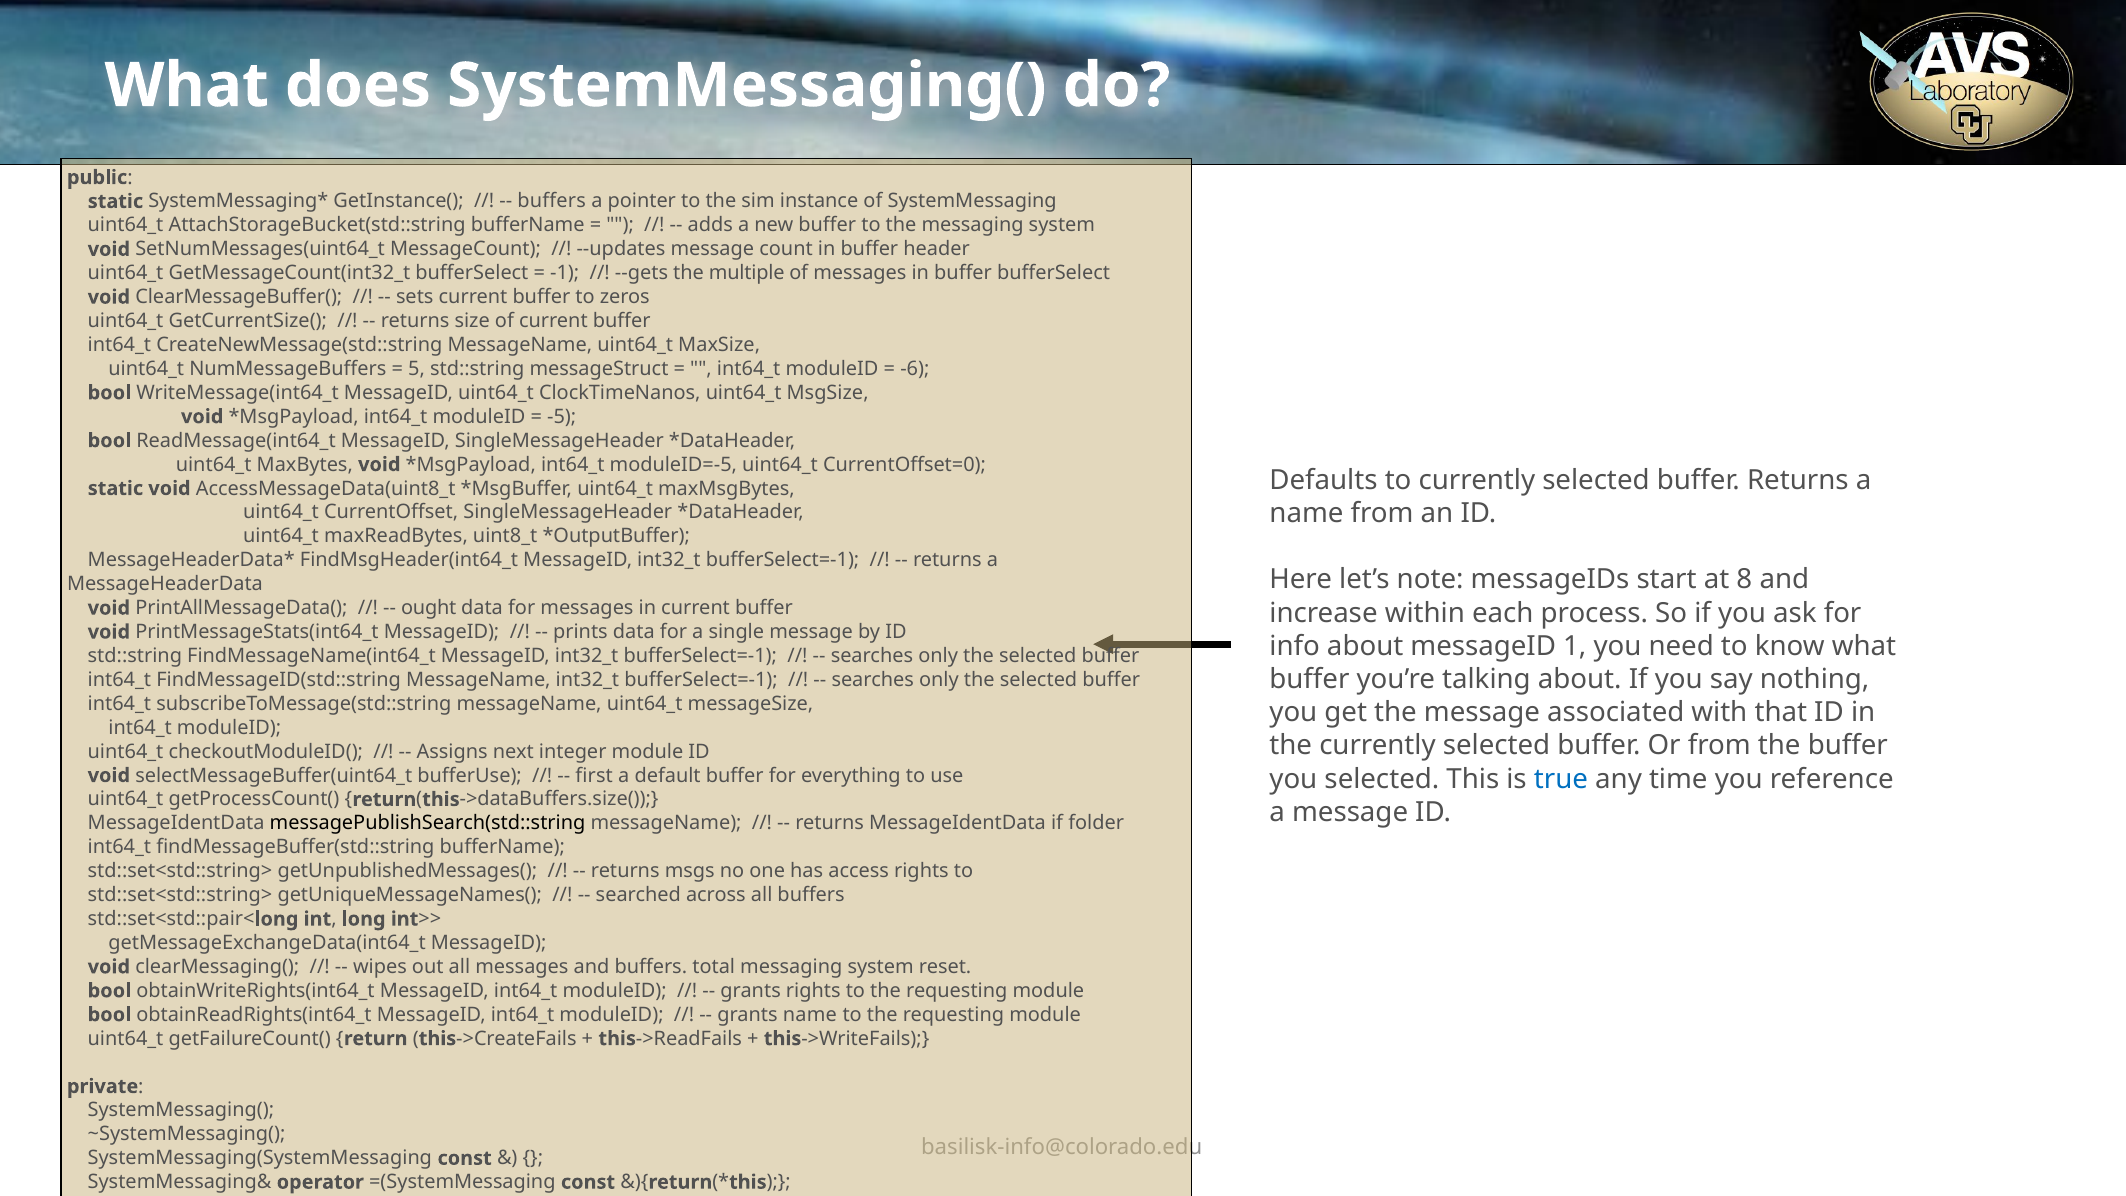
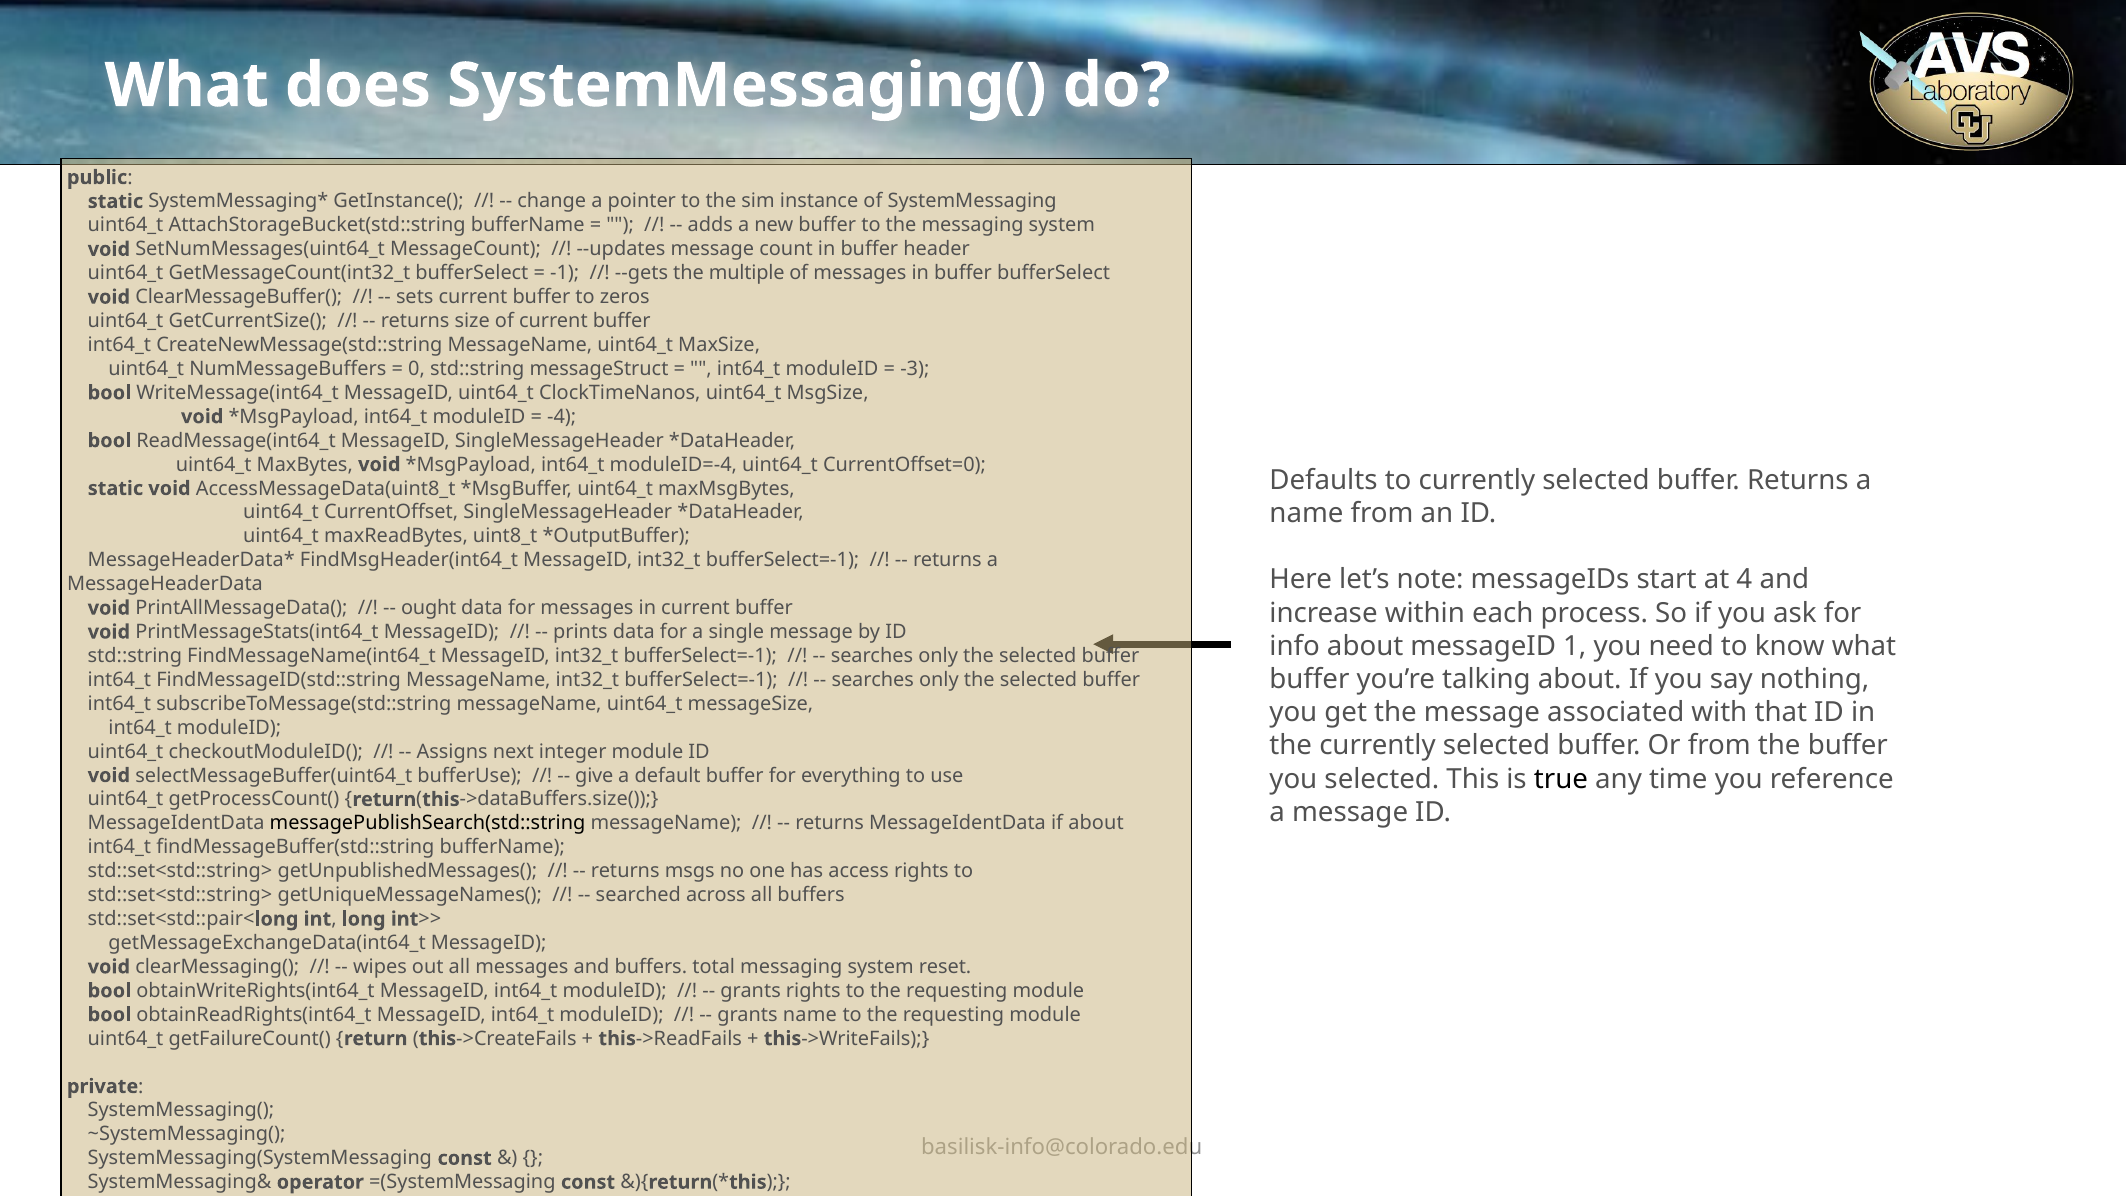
buffers: buffers -> change (552, 201)
5: 5 -> 0 (417, 369)
-6: -6 -> -3 (915, 369)
-5: -5 -> -4 (562, 417)
moduleID=-5: moduleID=-5 -> moduleID=-4 (673, 464)
8: 8 -> 4 (1744, 580)
true colour: blue -> black (1561, 779)
first: first -> give (594, 775)
if folder: folder -> about (1096, 823)
